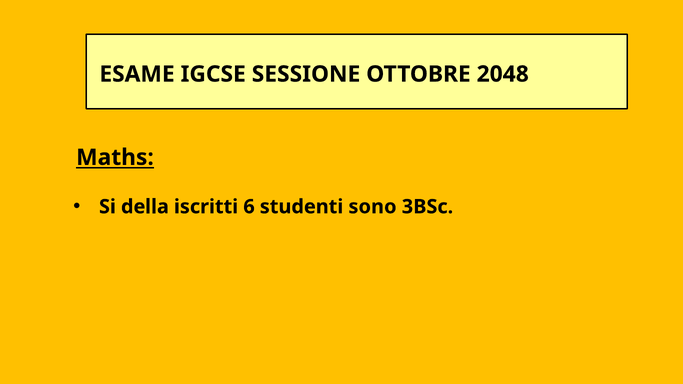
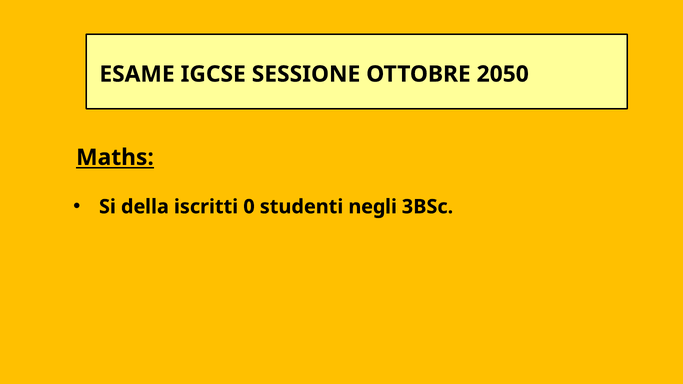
2048: 2048 -> 2050 (503, 74)
6: 6 -> 0 (249, 207)
sono: sono -> negli (373, 207)
